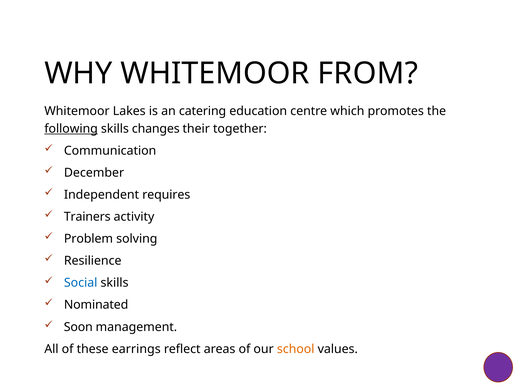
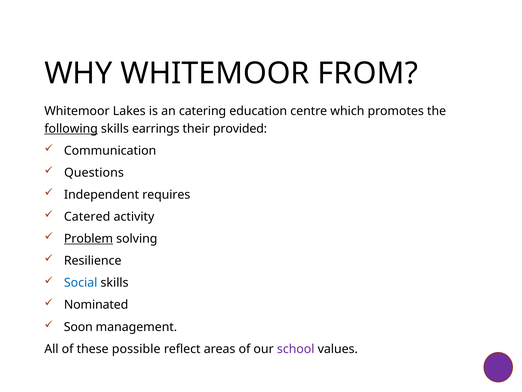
changes: changes -> earrings (156, 129)
together: together -> provided (240, 129)
December: December -> Questions (94, 172)
Trainers: Trainers -> Catered (87, 216)
Problem underline: none -> present (88, 238)
earrings: earrings -> possible (136, 349)
school colour: orange -> purple (296, 349)
